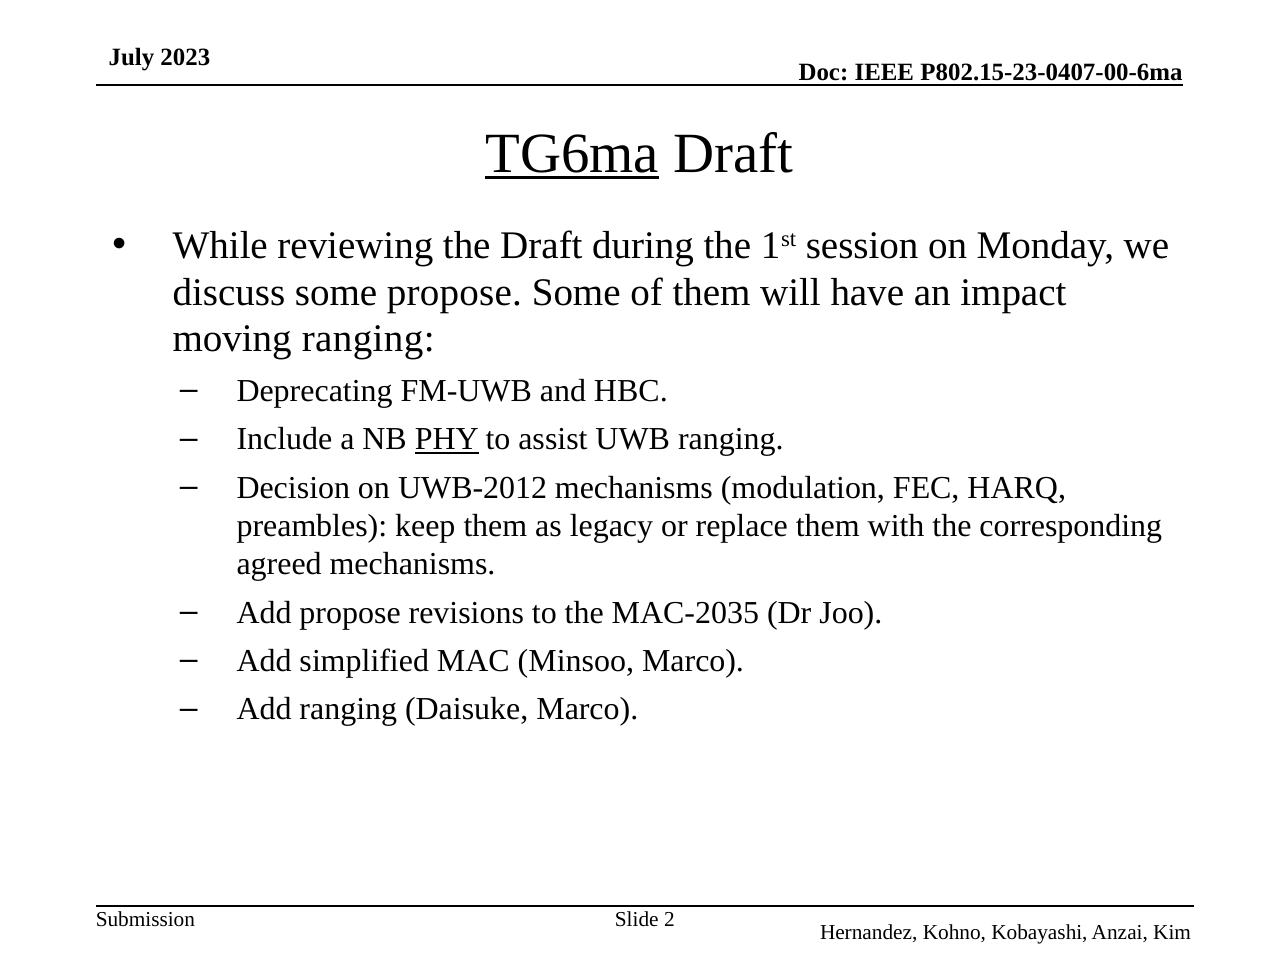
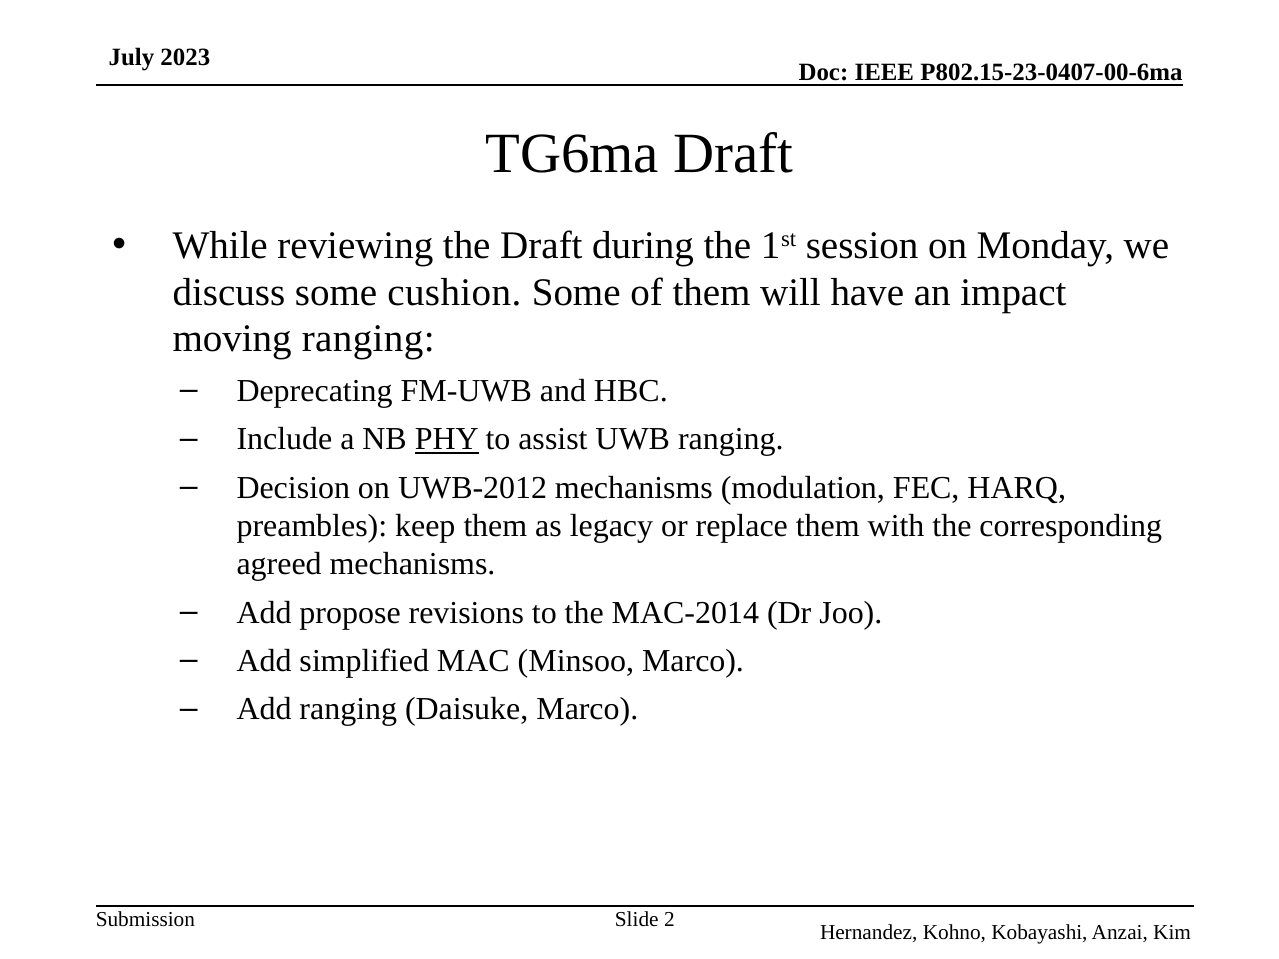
TG6ma underline: present -> none (572, 153)
some propose: propose -> cushion (454, 292)
MAC-2035: MAC-2035 -> MAC-2014 (685, 613)
